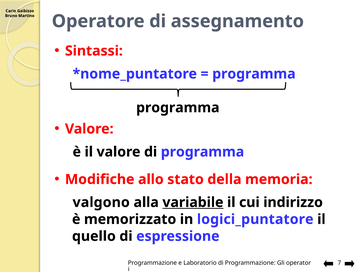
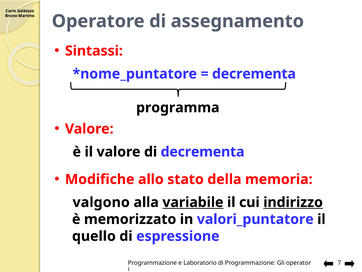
programma: programma -> decrementa (254, 74)
di programma: programma -> decrementa (203, 152)
indirizzo underline: none -> present (293, 202)
logici_puntatore: logici_puntatore -> valori_puntatore (255, 219)
